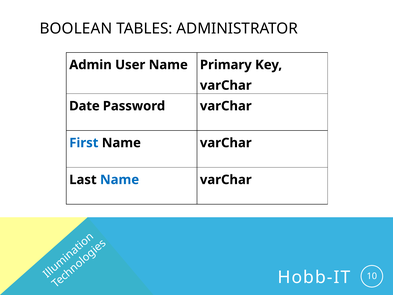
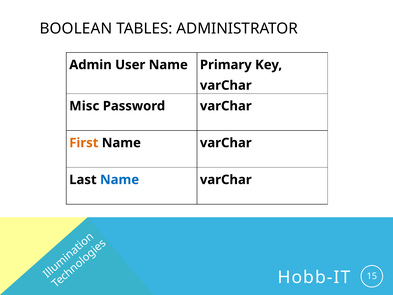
Date: Date -> Misc (84, 106)
First colour: blue -> orange (84, 143)
10: 10 -> 15 (372, 276)
